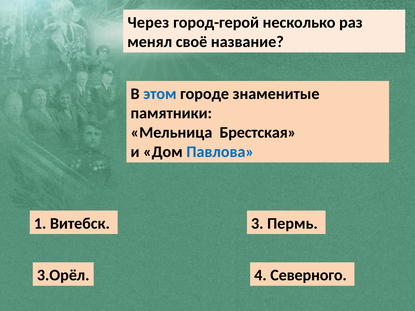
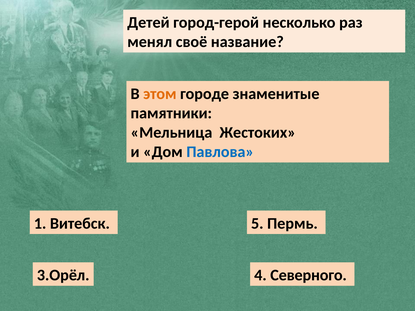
Через: Через -> Детей (148, 23)
этом colour: blue -> orange (160, 94)
Брестская: Брестская -> Жестоких (258, 133)
3: 3 -> 5 (257, 224)
